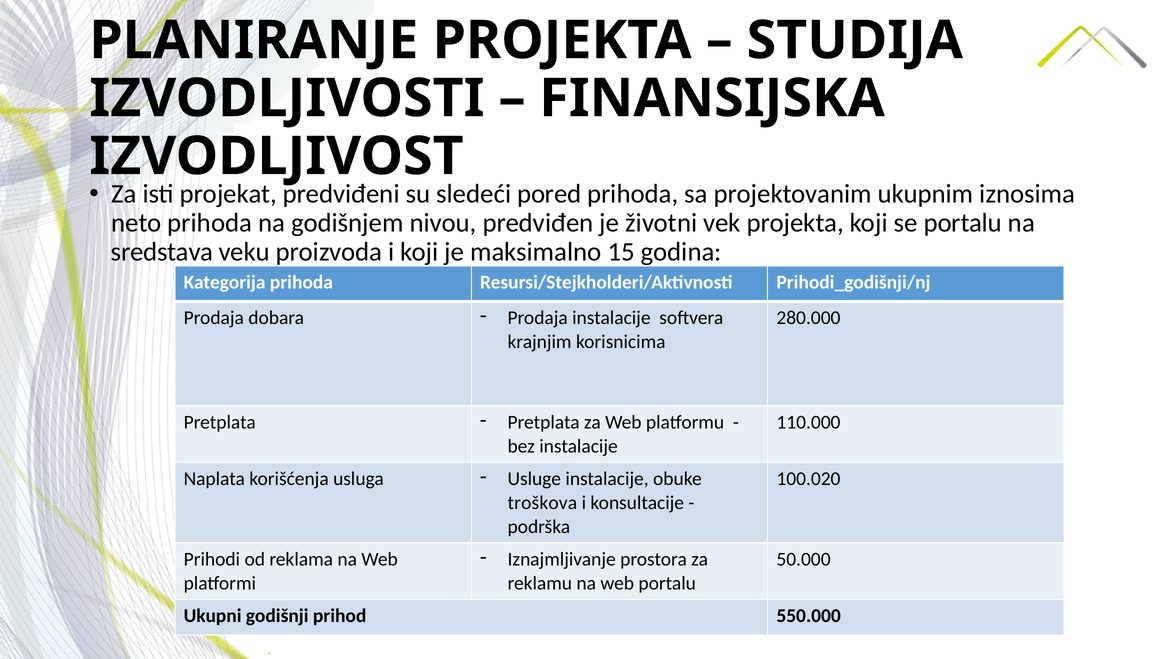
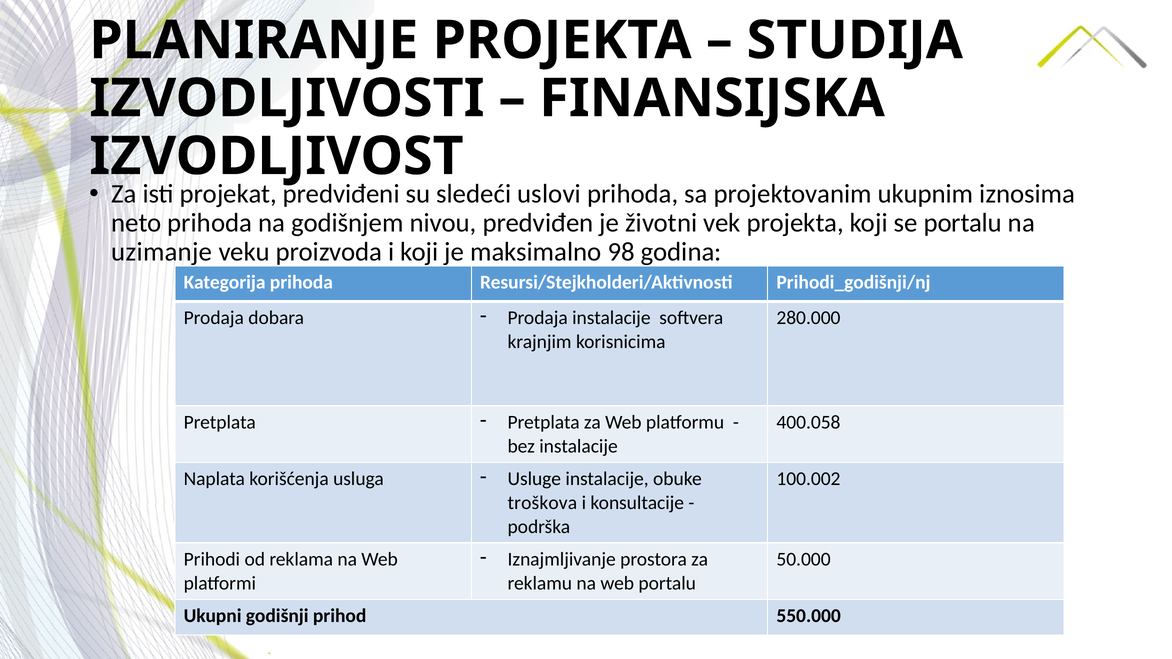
pored: pored -> uslovi (549, 194)
sredstava: sredstava -> uzimanje (162, 252)
15: 15 -> 98 (621, 252)
110.000: 110.000 -> 400.058 (808, 422)
100.020: 100.020 -> 100.002 (808, 479)
